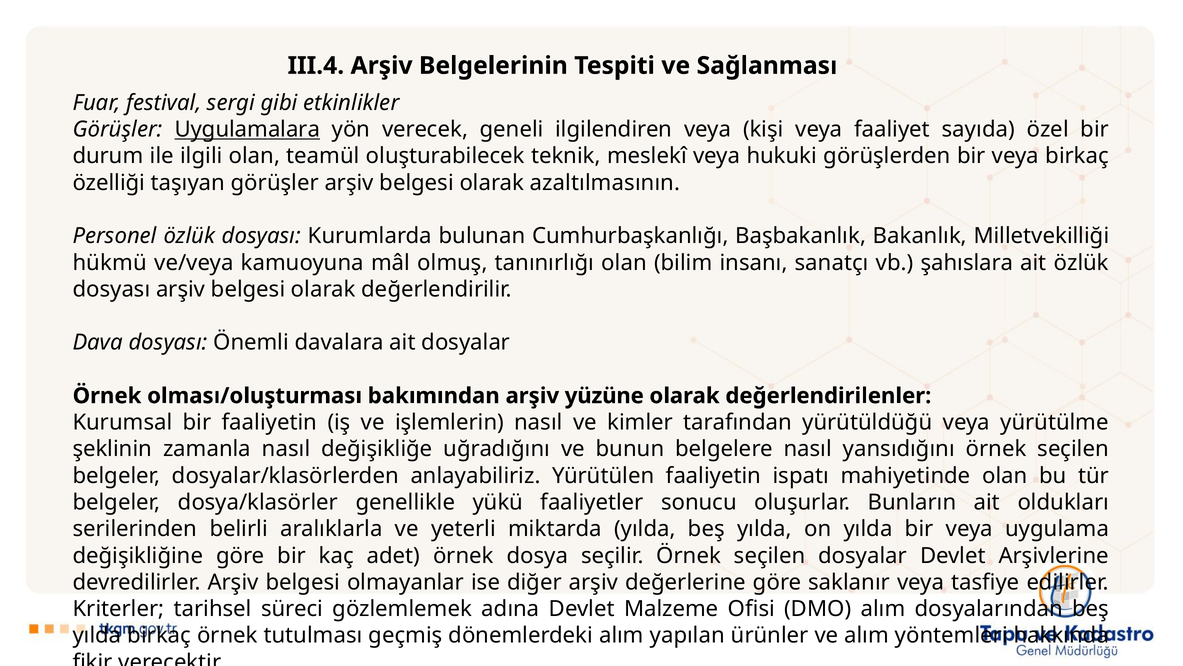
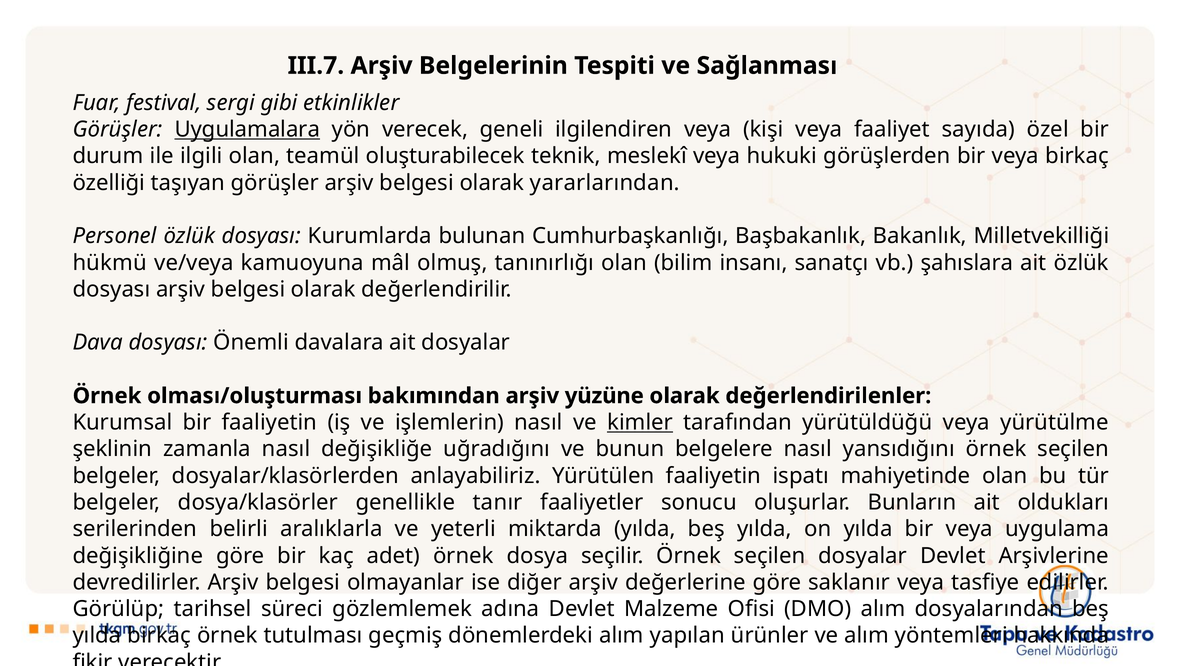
III.4: III.4 -> III.7 (316, 66)
azaltılmasının: azaltılmasının -> yararlarından (605, 183)
kimler underline: none -> present (640, 422)
yükü: yükü -> tanır (498, 502)
Kriterler: Kriterler -> Görülüp (118, 608)
